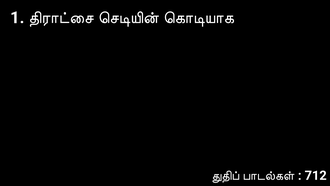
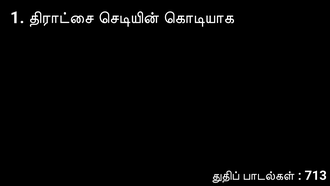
712: 712 -> 713 (316, 175)
